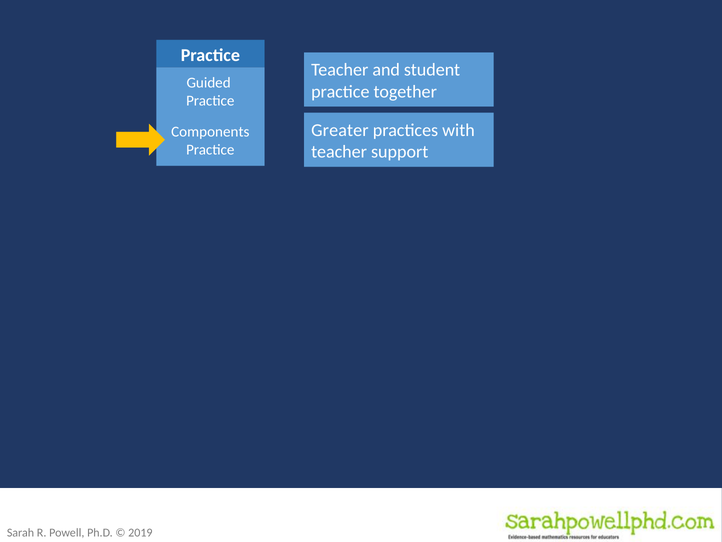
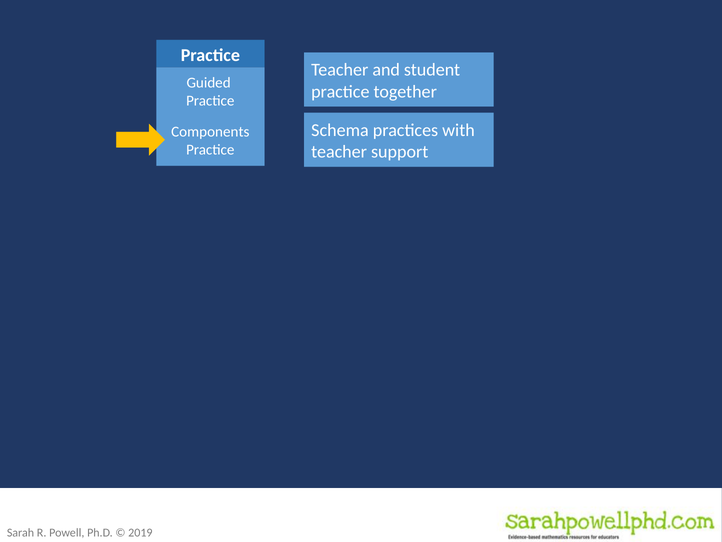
Greater: Greater -> Schema (340, 130)
